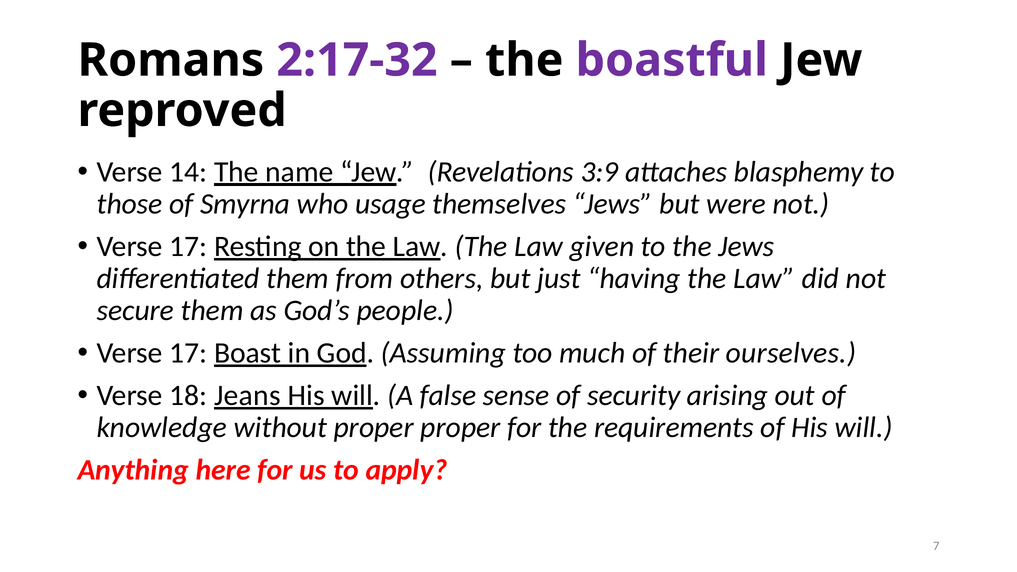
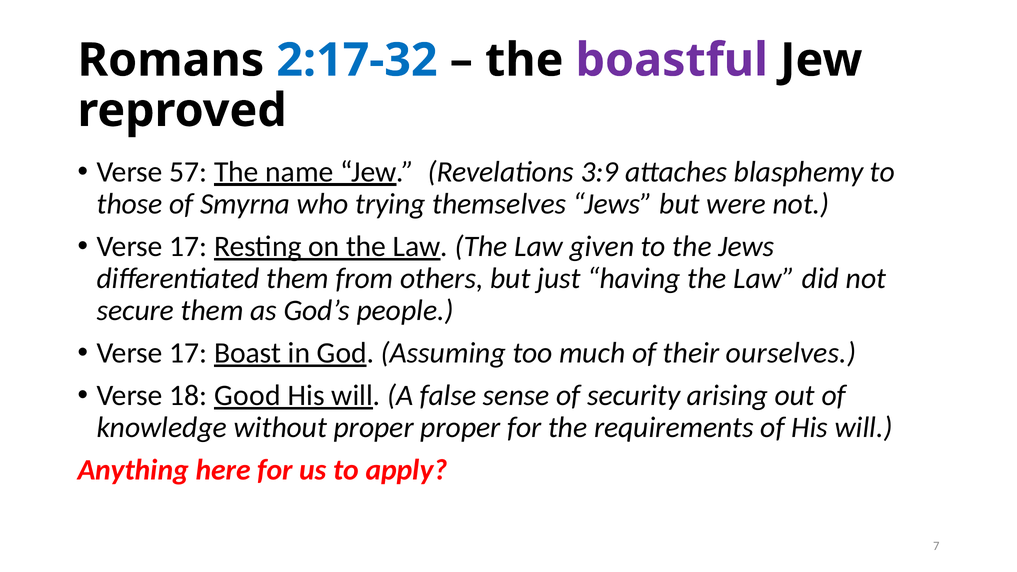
2:17-32 colour: purple -> blue (357, 60)
14: 14 -> 57 (188, 172)
usage: usage -> trying (390, 204)
Jeans: Jeans -> Good (247, 396)
